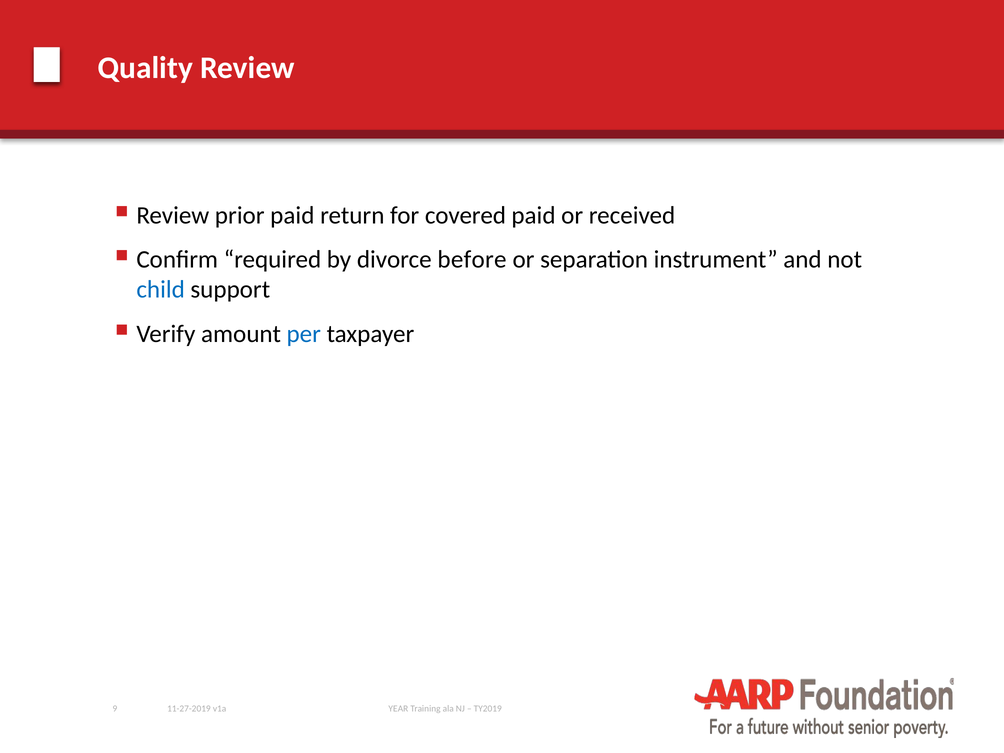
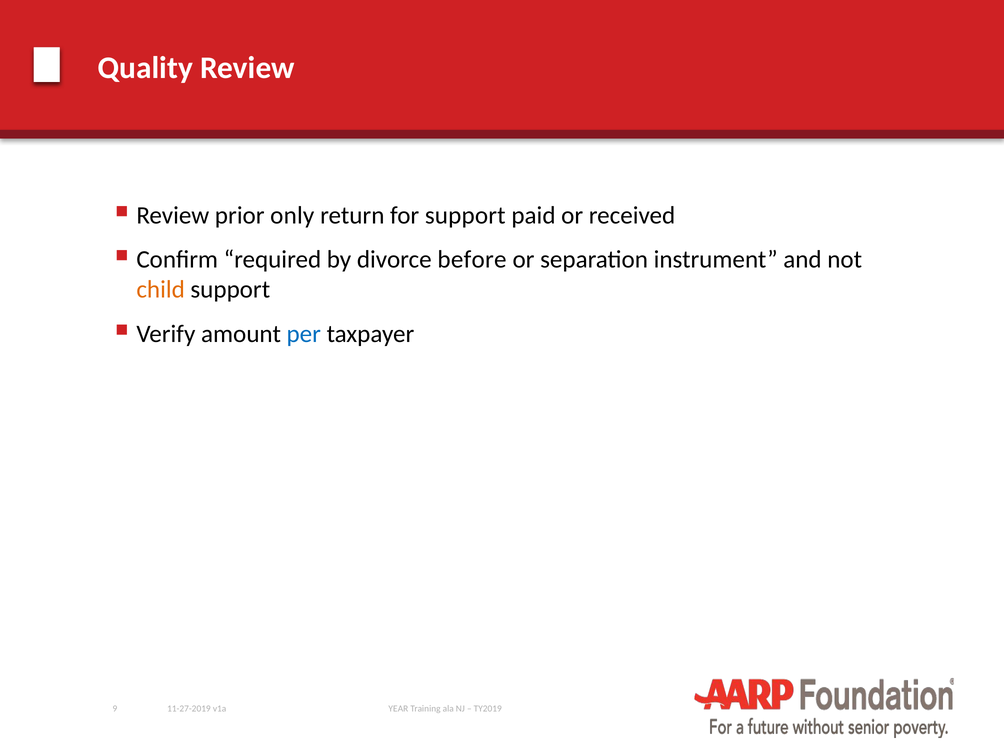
prior paid: paid -> only (292, 215)
for covered: covered -> support (465, 215)
child colour: blue -> orange (161, 290)
